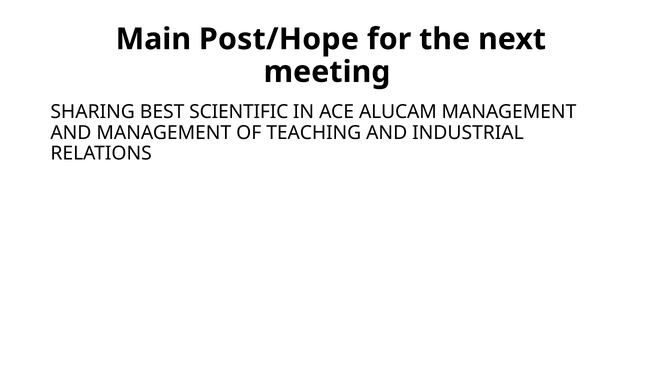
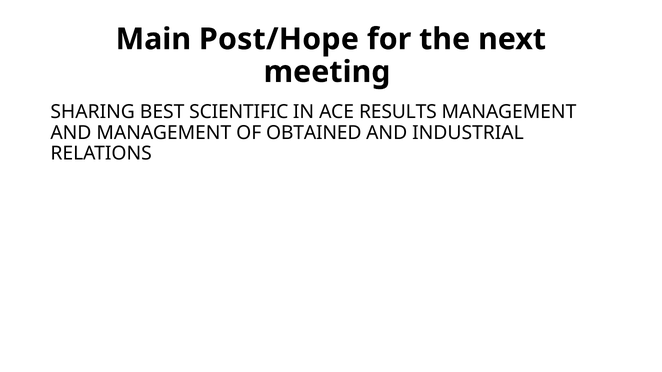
ALUCAM: ALUCAM -> RESULTS (398, 112)
TEACHING: TEACHING -> OBTAINED (314, 133)
